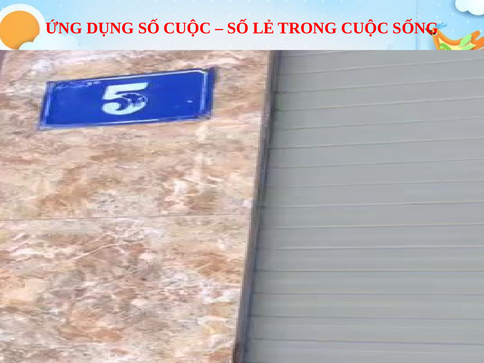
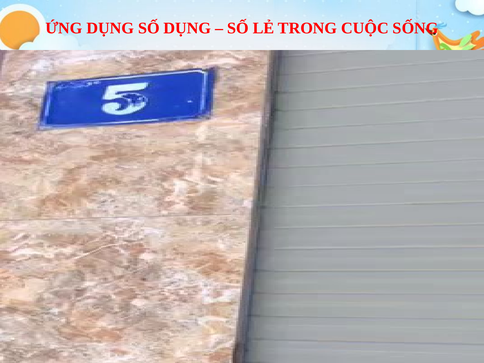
SỐ CUỘC: CUỘC -> DỤNG (187, 28)
